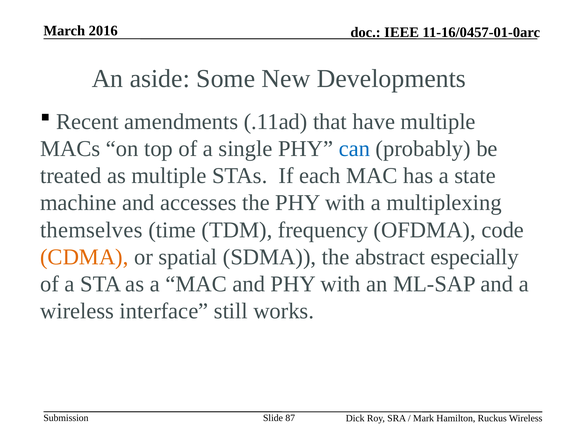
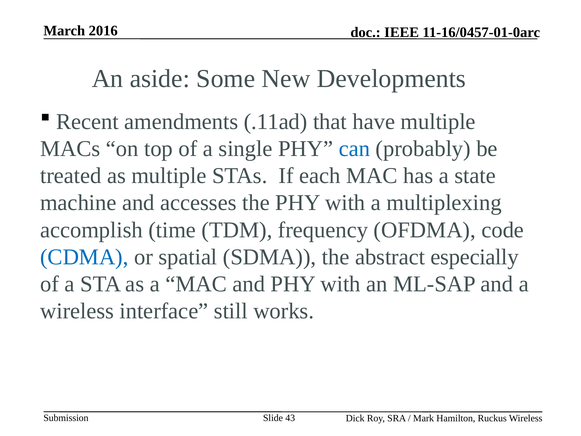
themselves: themselves -> accomplish (91, 230)
CDMA colour: orange -> blue (84, 257)
87: 87 -> 43 (290, 418)
